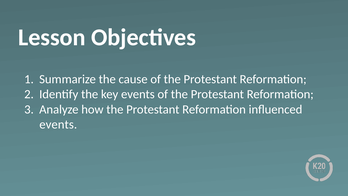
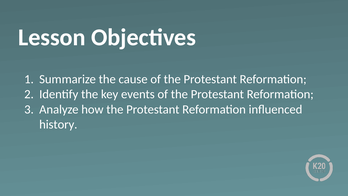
events: events -> history (58, 124)
